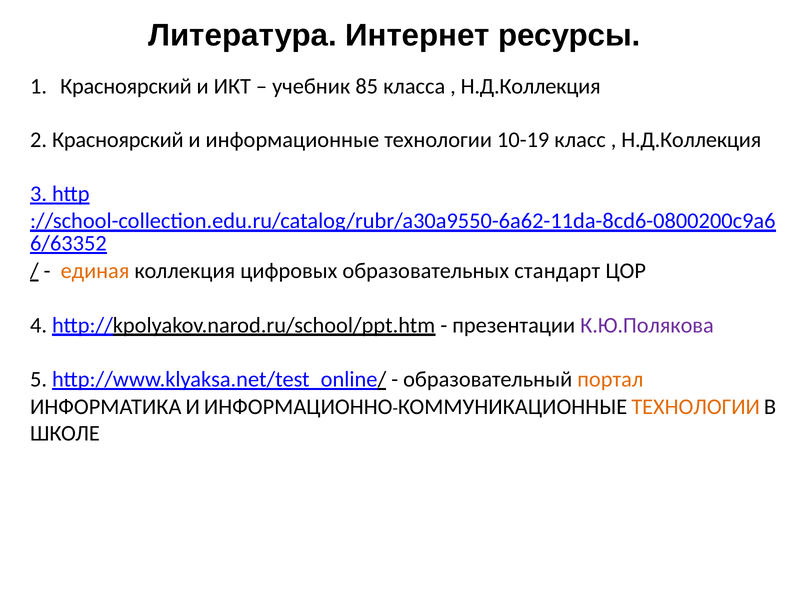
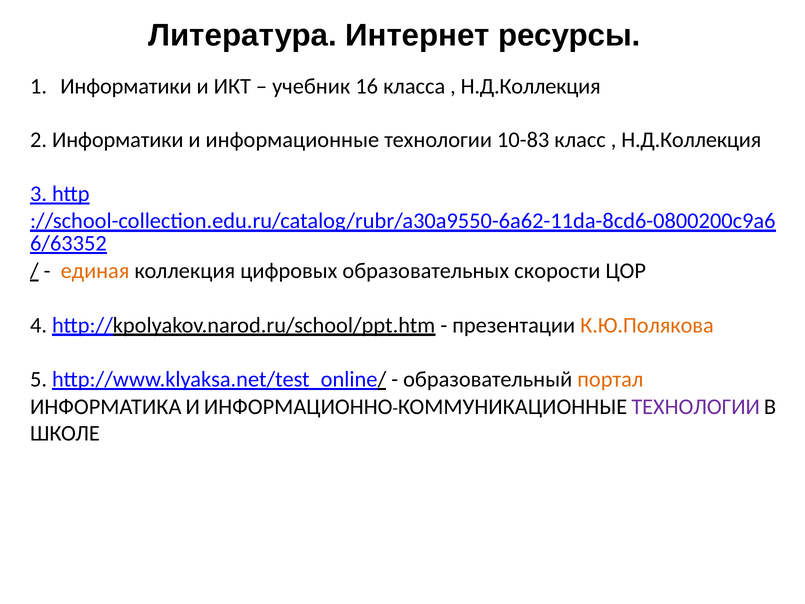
Красноярский: Красноярский -> Информатики (126, 86)
85: 85 -> 16 (367, 86)
2 Красноярский: Красноярский -> Информатики (118, 140)
10-19: 10-19 -> 10-83 (523, 140)
стандарт: стандарт -> скорости (557, 271)
К.Ю.Полякова colour: purple -> orange (647, 325)
ТЕХНОЛОГИИ colour: orange -> purple (696, 407)
